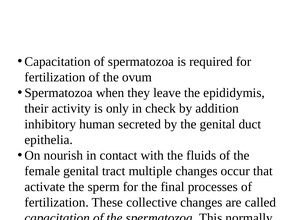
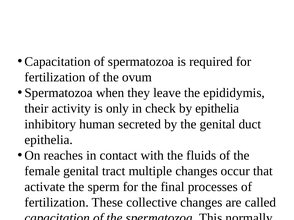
by addition: addition -> epithelia (217, 109)
nourish: nourish -> reaches (63, 156)
